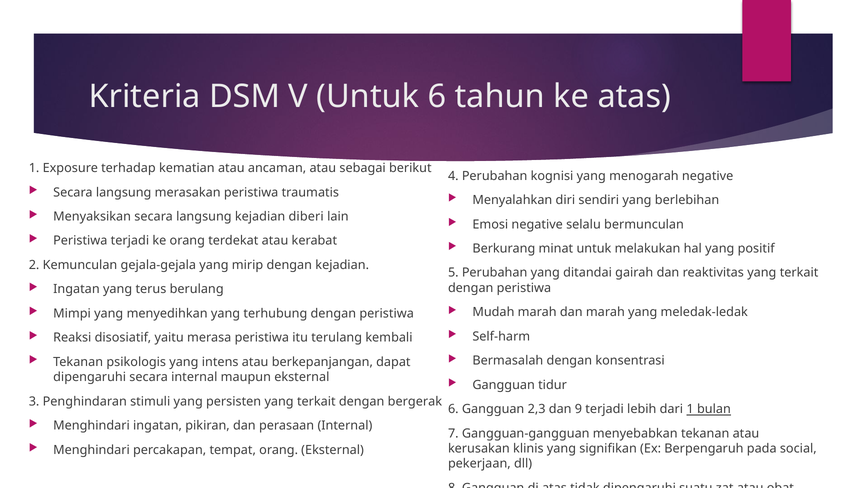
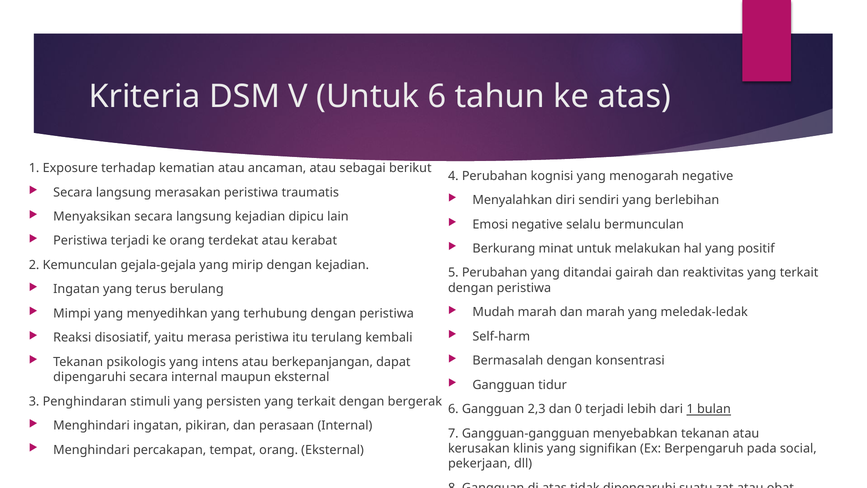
diberi: diberi -> dipicu (306, 216)
9: 9 -> 0 (578, 409)
